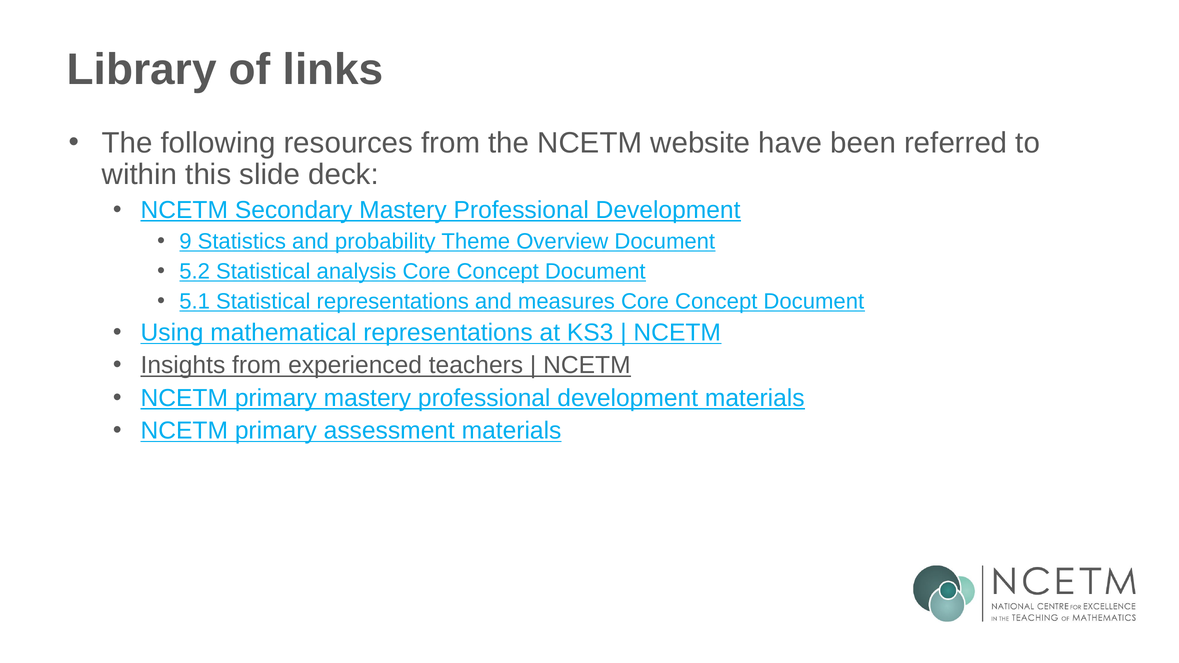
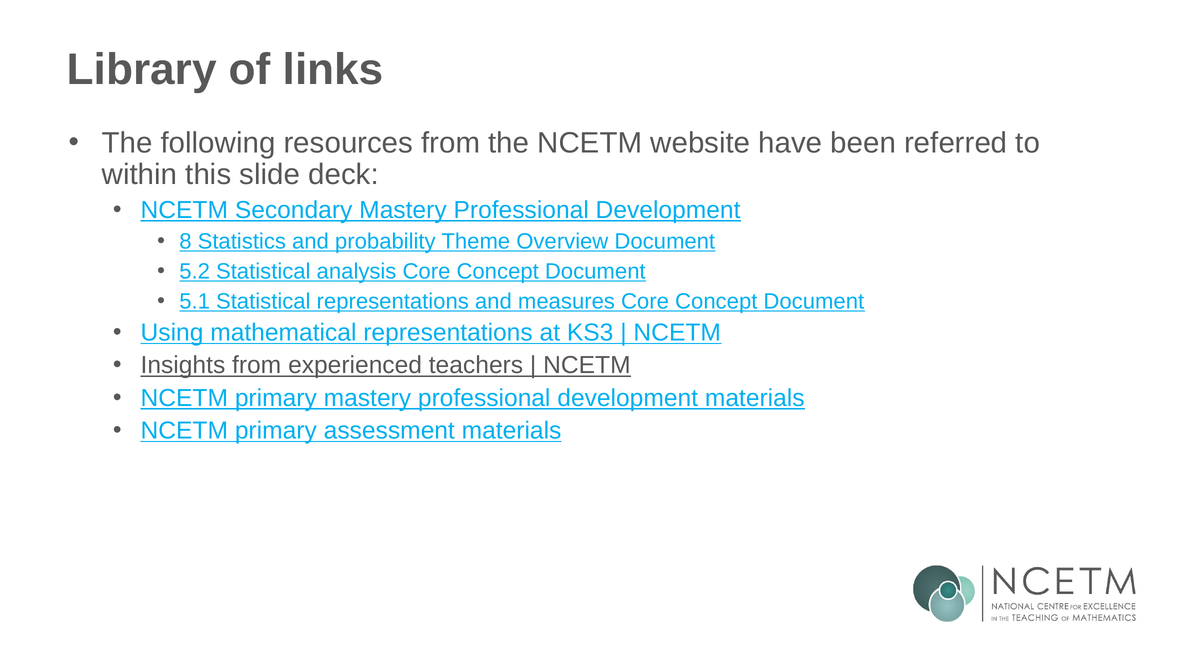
9: 9 -> 8 (185, 241)
